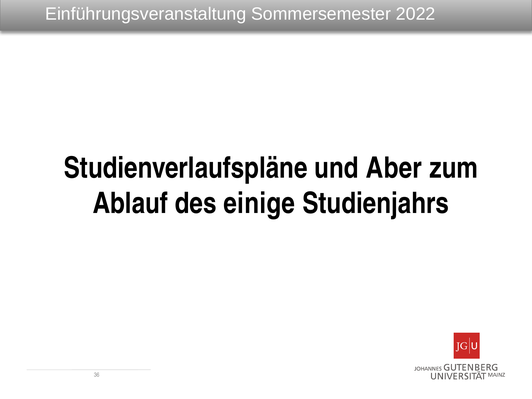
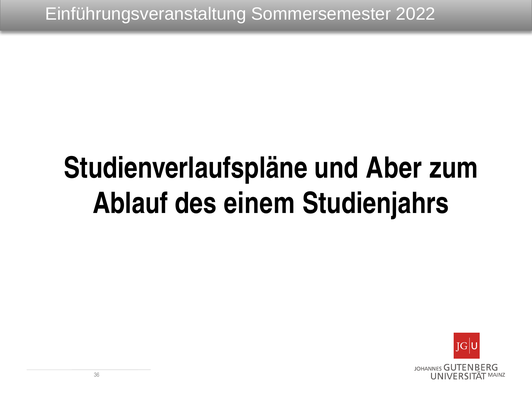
einige: einige -> einem (259, 203)
